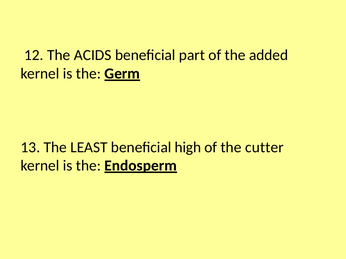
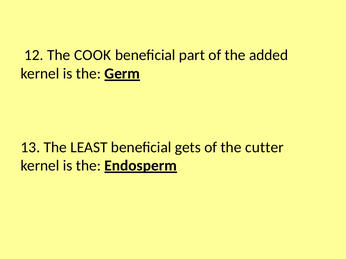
ACIDS: ACIDS -> COOK (93, 55)
high: high -> gets (188, 148)
